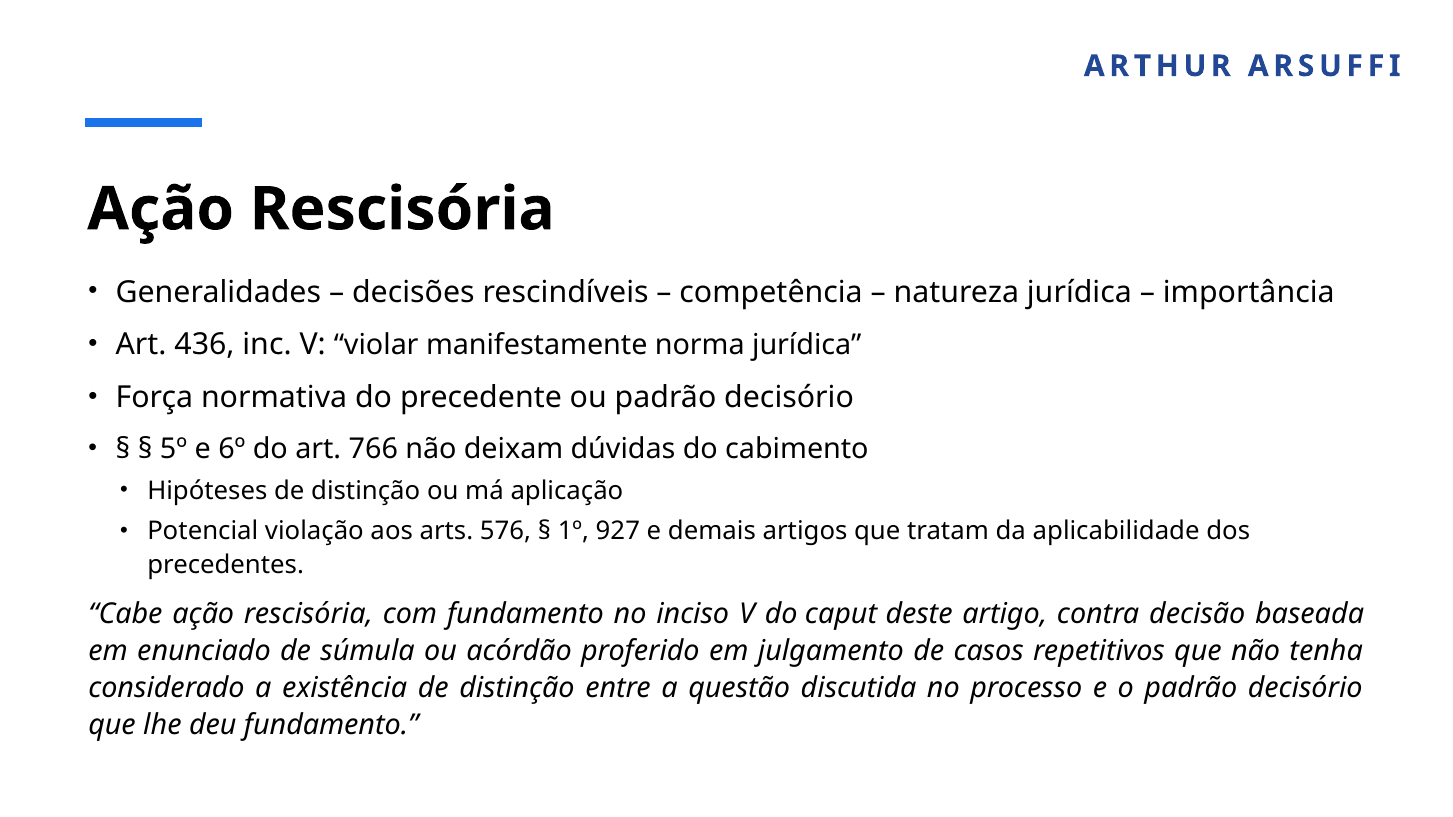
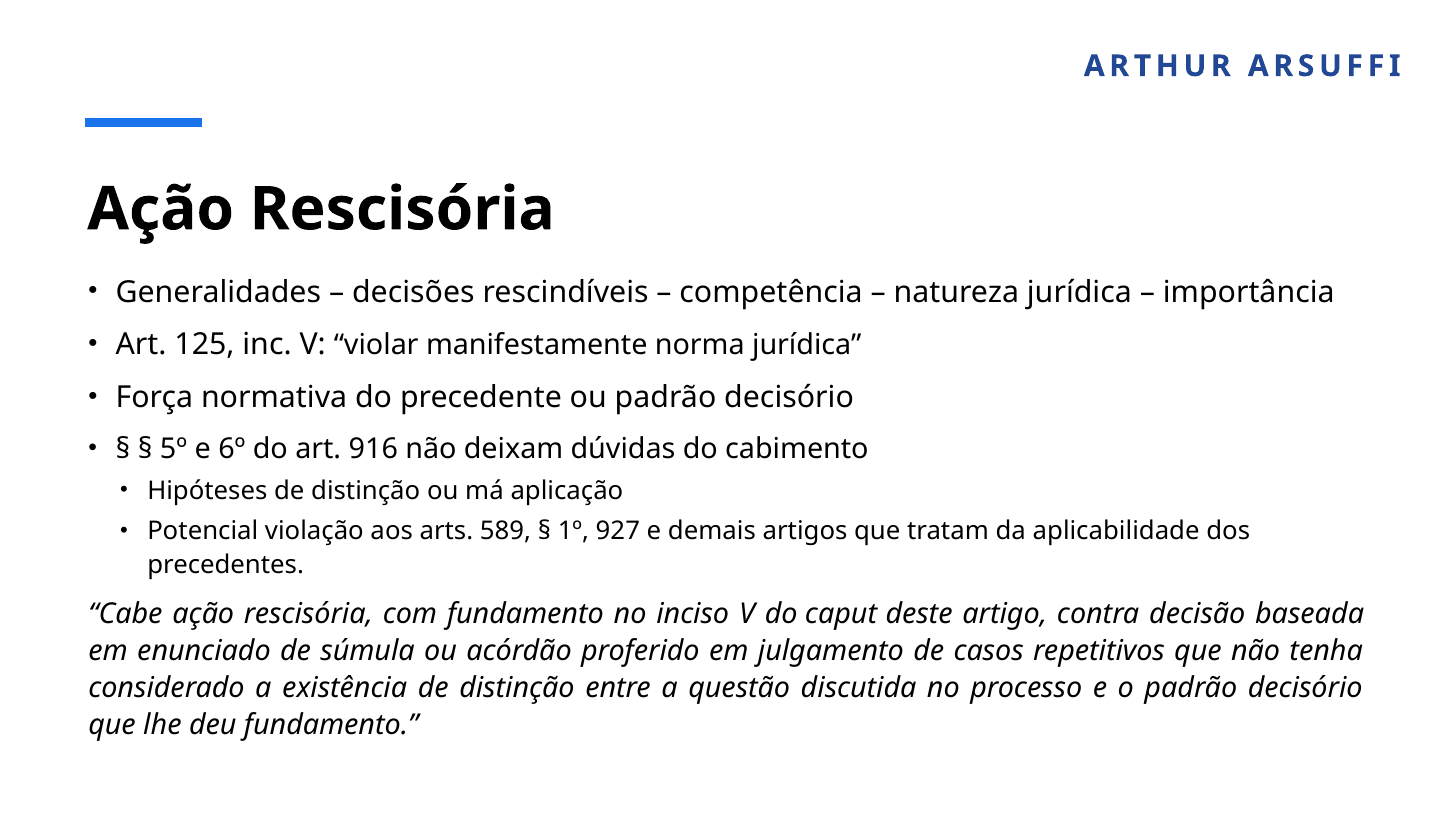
436: 436 -> 125 (204, 345)
766: 766 -> 916 (373, 450)
576: 576 -> 589 (505, 531)
